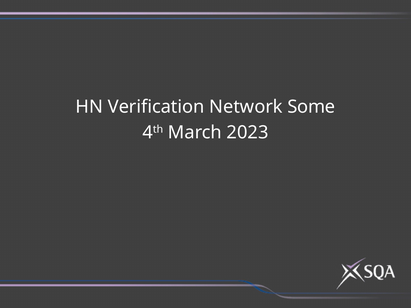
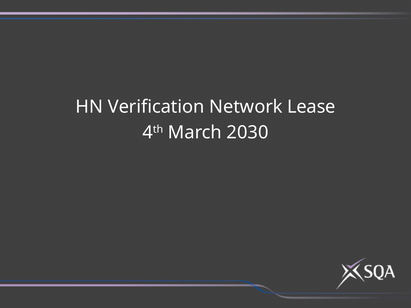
Some: Some -> Lease (311, 107)
2023: 2023 -> 2030 (248, 132)
